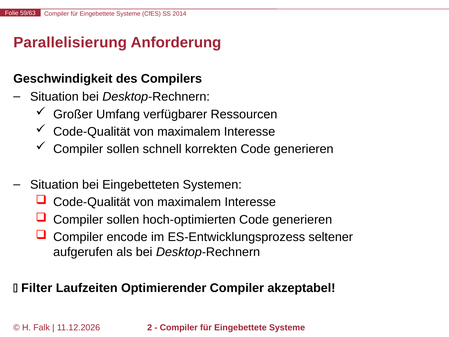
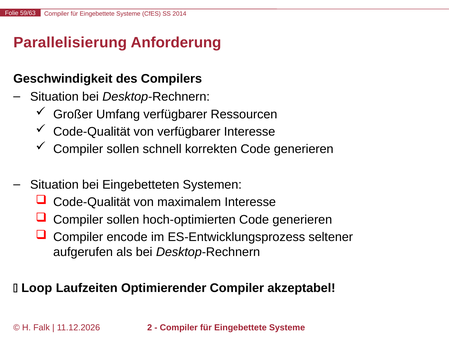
maximalem: maximalem -> verfügbarer (189, 132)
Filter: Filter -> Loop (37, 288)
